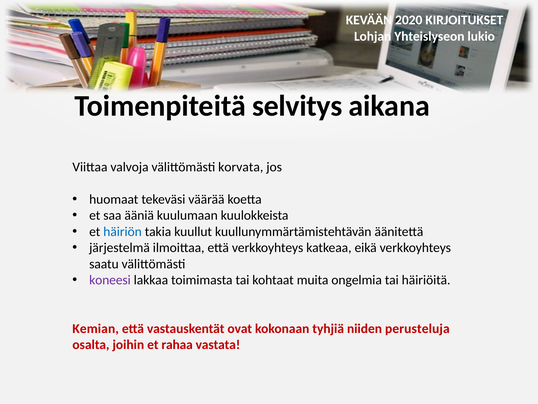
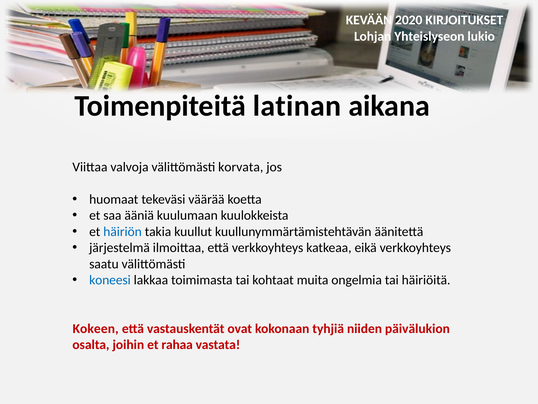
selvitys: selvitys -> latinan (297, 106)
koneesi colour: purple -> blue (110, 280)
Kemian: Kemian -> Kokeen (96, 328)
perusteluja: perusteluja -> päivälukion (417, 328)
